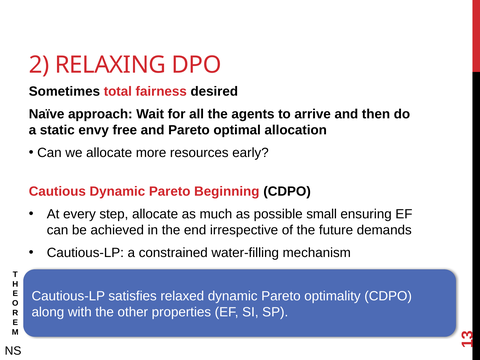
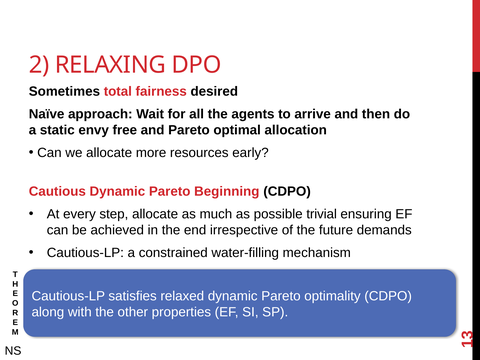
small: small -> trivial (322, 214)
